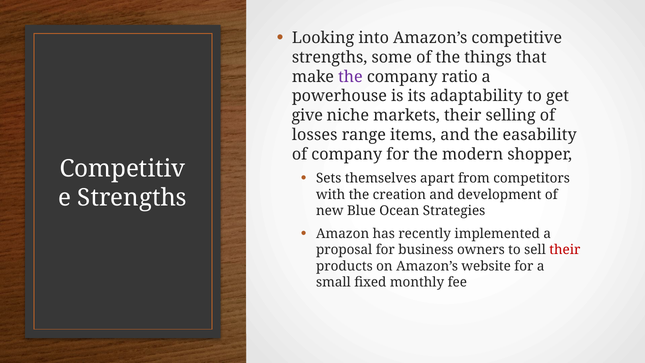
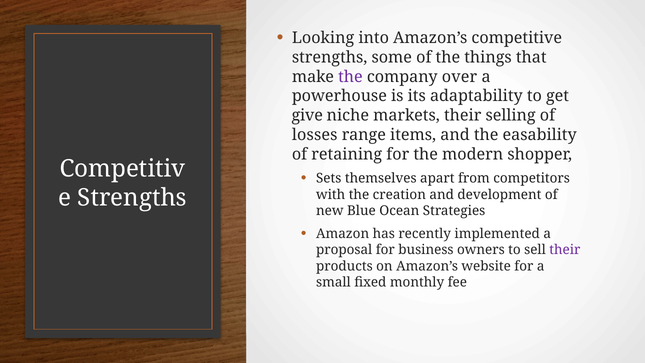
ratio: ratio -> over (459, 77)
of company: company -> retaining (347, 154)
their colour: red -> purple (565, 250)
